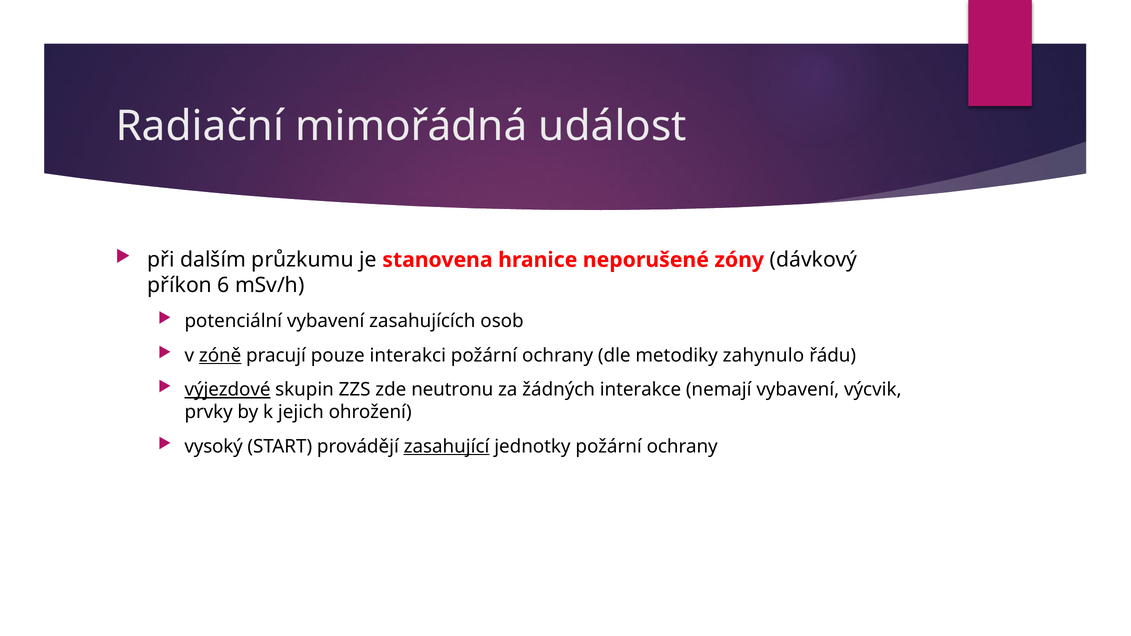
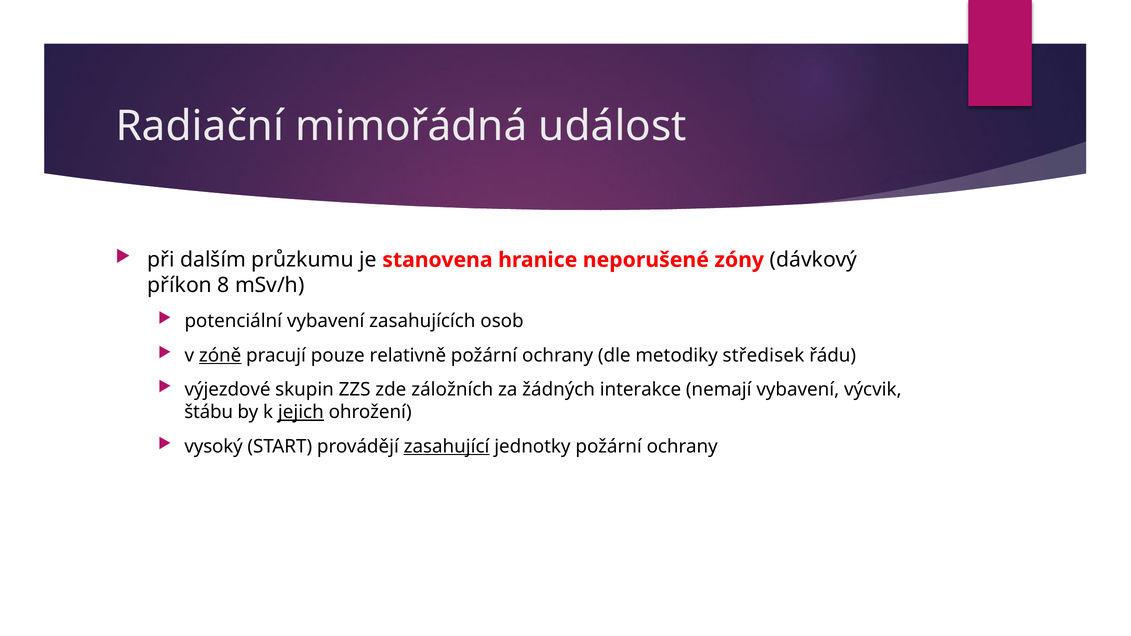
6: 6 -> 8 (223, 285)
interakci: interakci -> relativně (408, 355)
zahynulo: zahynulo -> středisek (763, 355)
výjezdové underline: present -> none (228, 390)
neutronu: neutronu -> záložních (452, 390)
prvky: prvky -> štábu (209, 412)
jejich underline: none -> present (301, 412)
